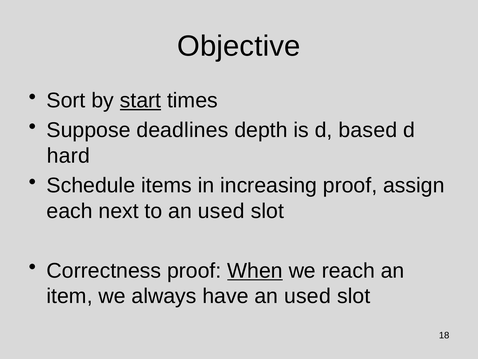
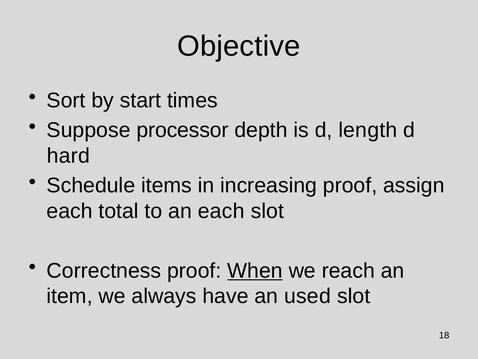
start underline: present -> none (141, 100)
deadlines: deadlines -> processor (183, 130)
based: based -> length (368, 130)
next: next -> total (119, 211)
to an used: used -> each (221, 211)
